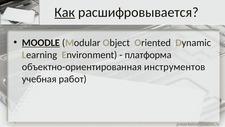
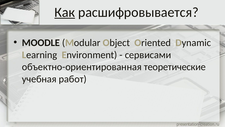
MOODLE underline: present -> none (41, 43)
платформа: платформа -> сервисами (148, 55)
инструментов: инструментов -> теоретические (175, 67)
